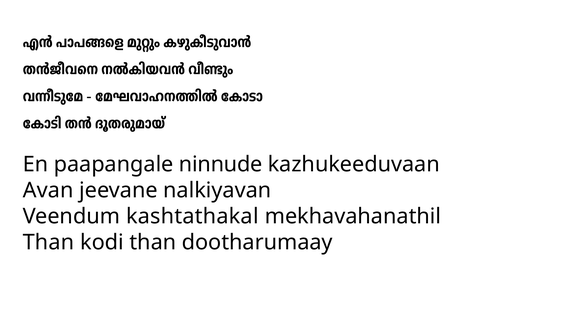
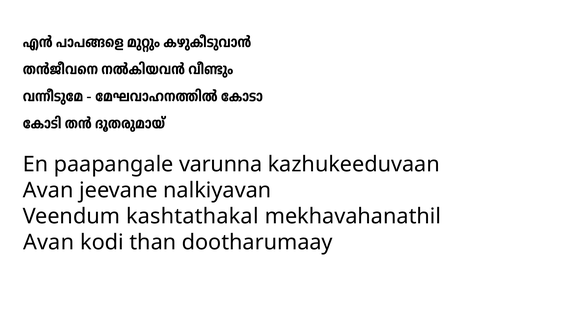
ninnude: ninnude -> varunna (221, 165)
Than: Than -> Avan (49, 243)
